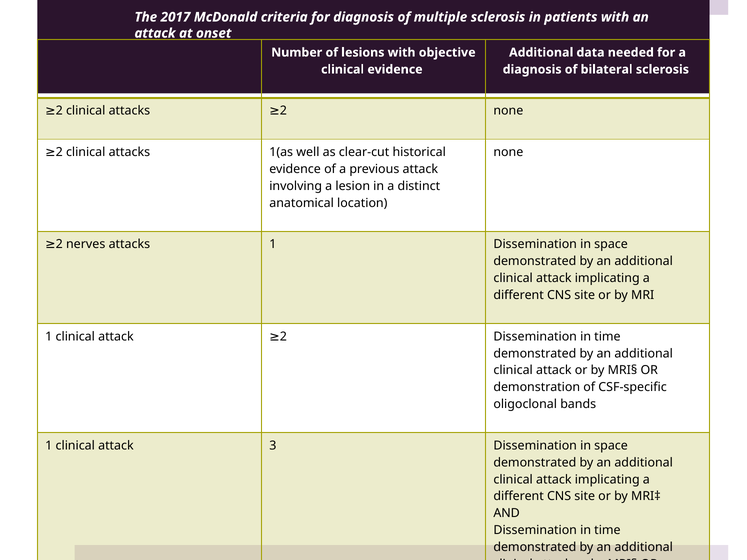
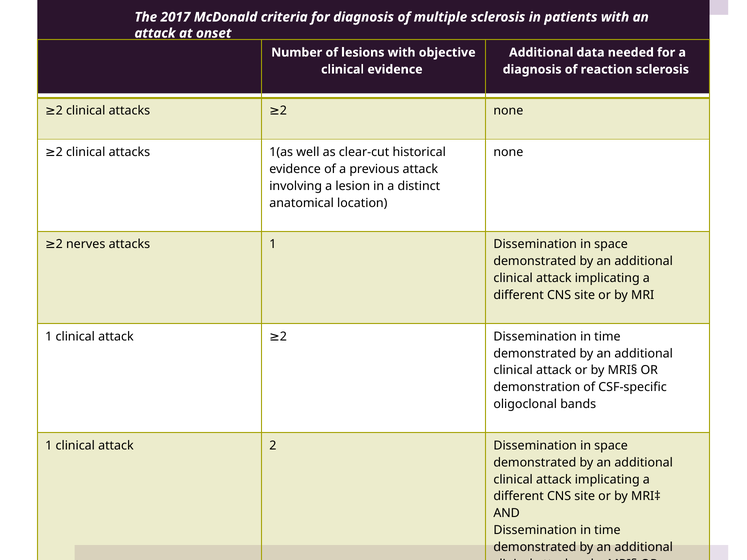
bilateral: bilateral -> reaction (607, 69)
3: 3 -> 2 (273, 446)
